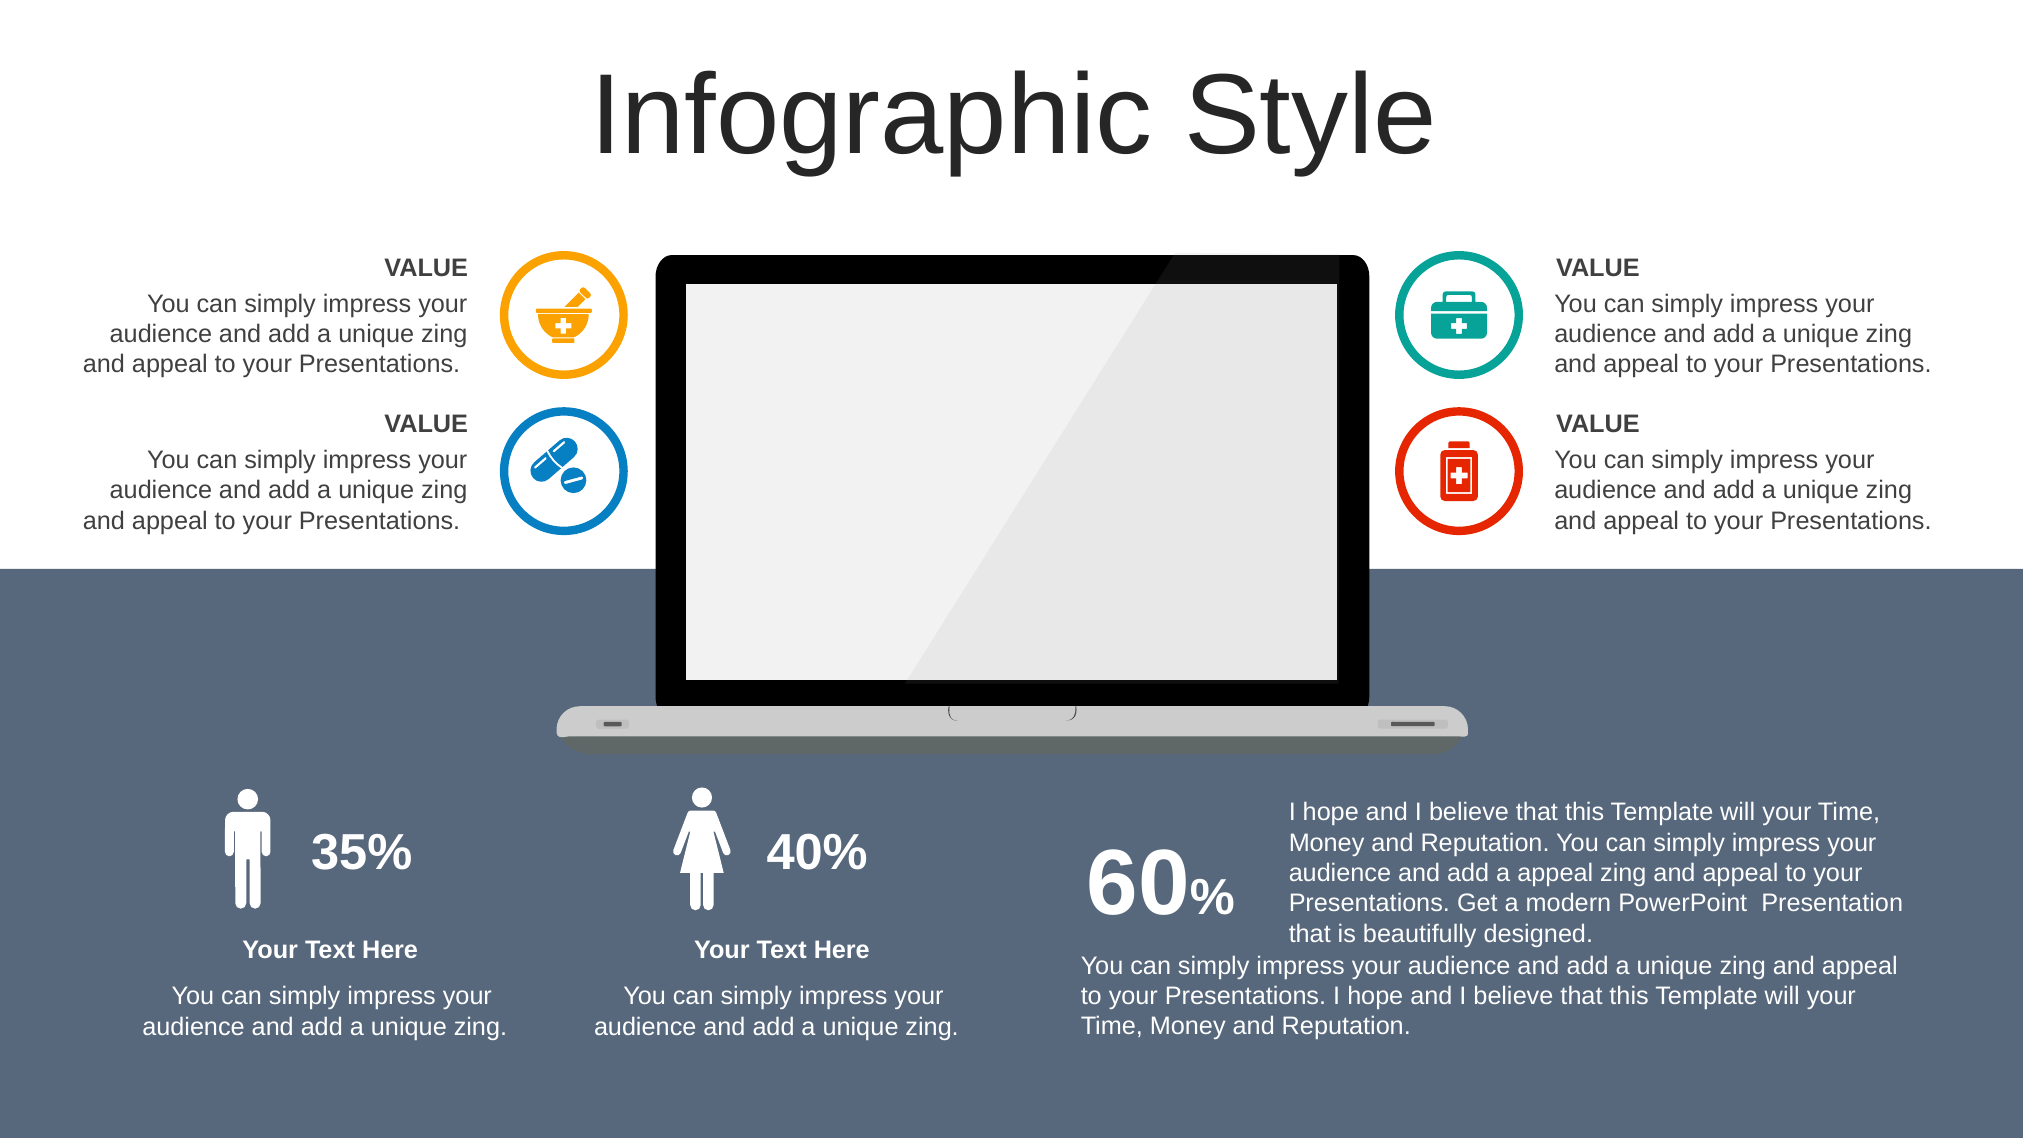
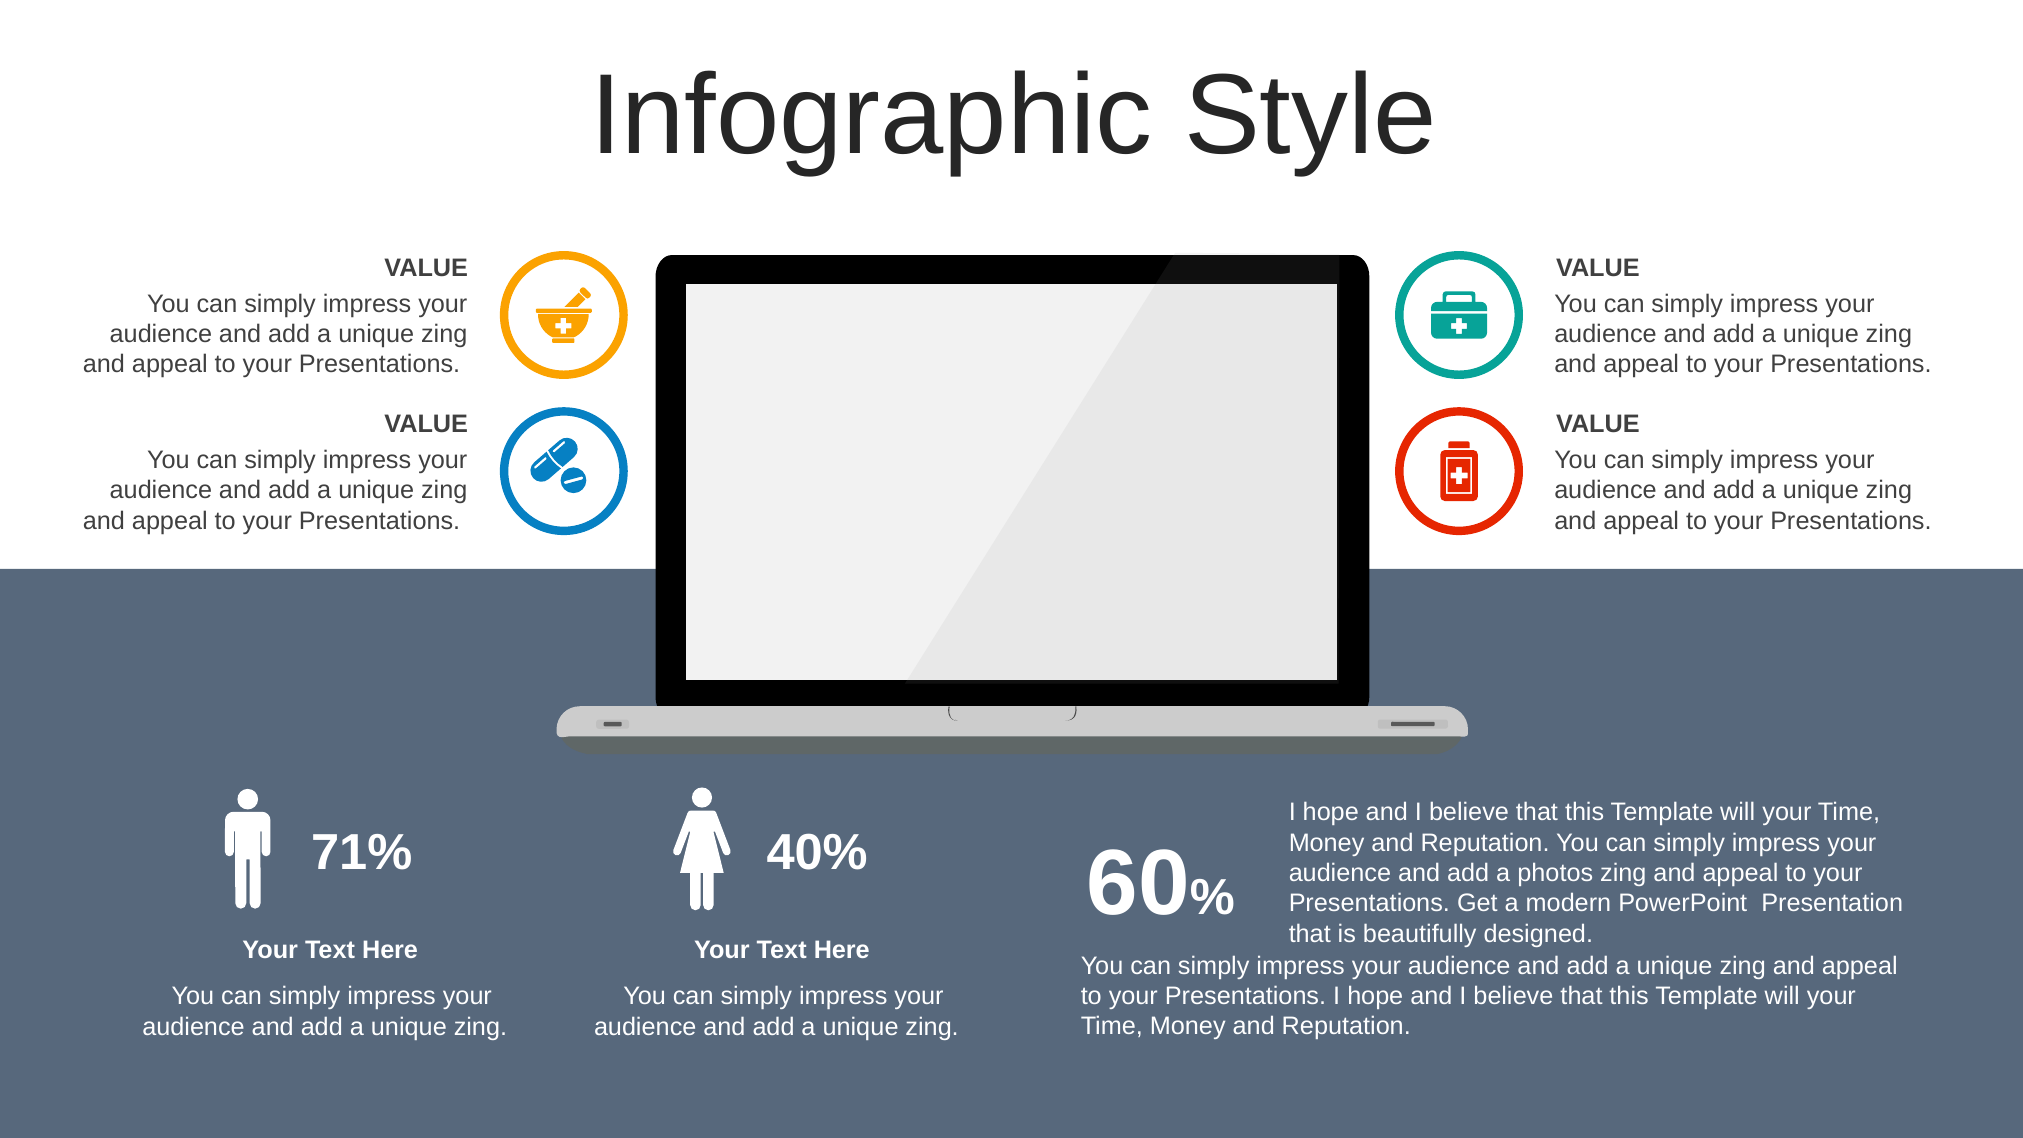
35%: 35% -> 71% (362, 852)
a appeal: appeal -> photos (1555, 873)
